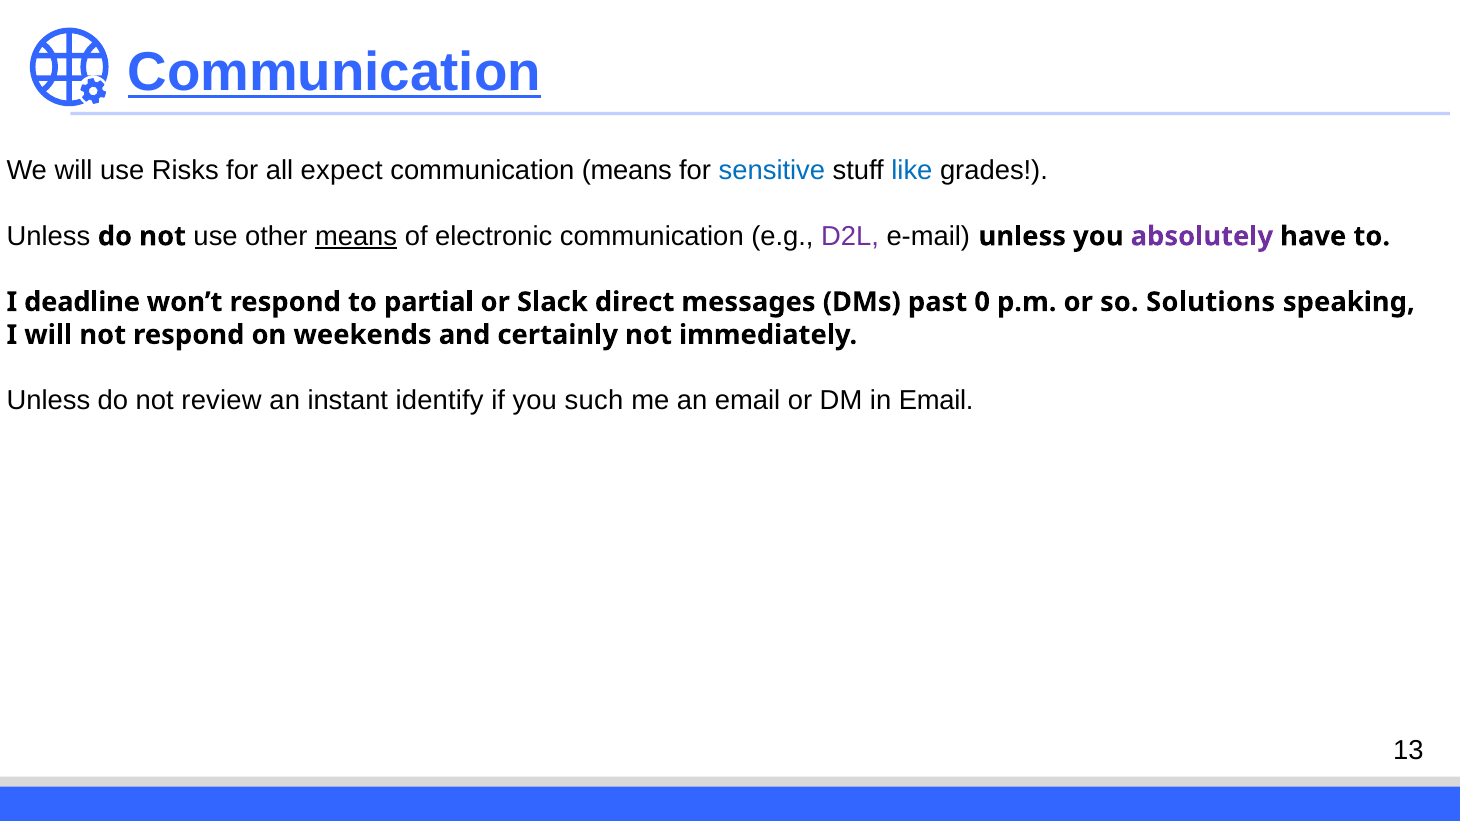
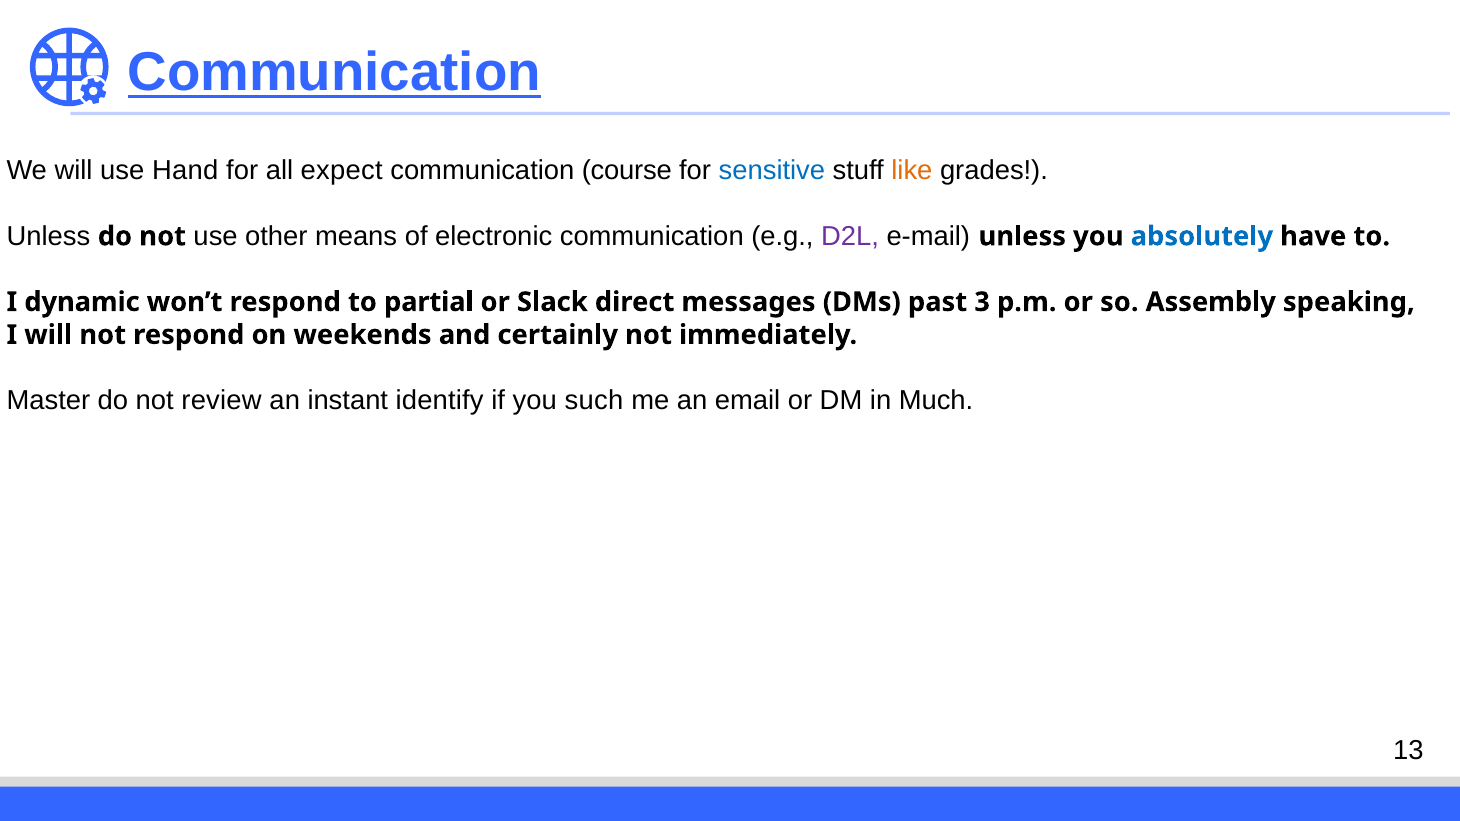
Risks: Risks -> Hand (185, 171)
communication means: means -> course (627, 171)
like colour: blue -> orange (912, 171)
means underline: present -> none (356, 236)
absolutely colour: purple -> blue (1202, 236)
deadline: deadline -> dynamic (82, 302)
0: 0 -> 3 (982, 302)
Solutions: Solutions -> Assembly (1211, 302)
Unless: Unless -> Master (48, 401)
in Email: Email -> Much (936, 401)
